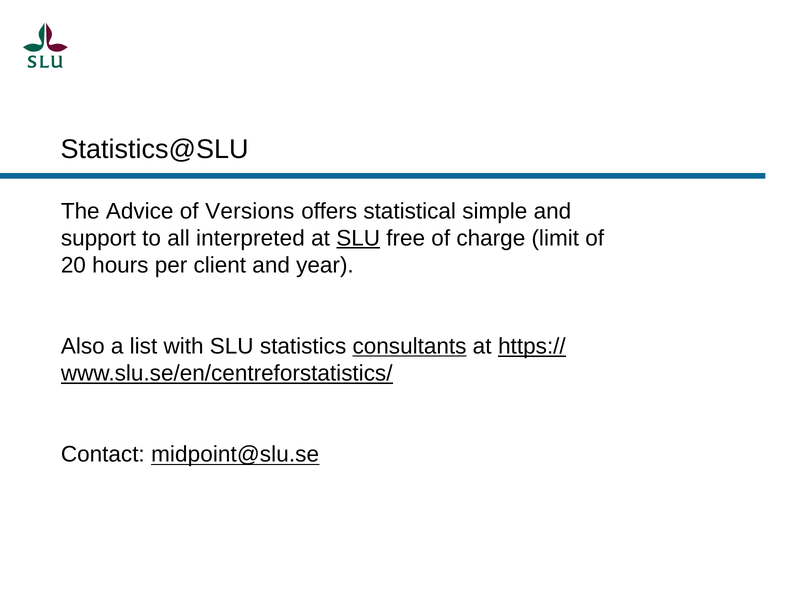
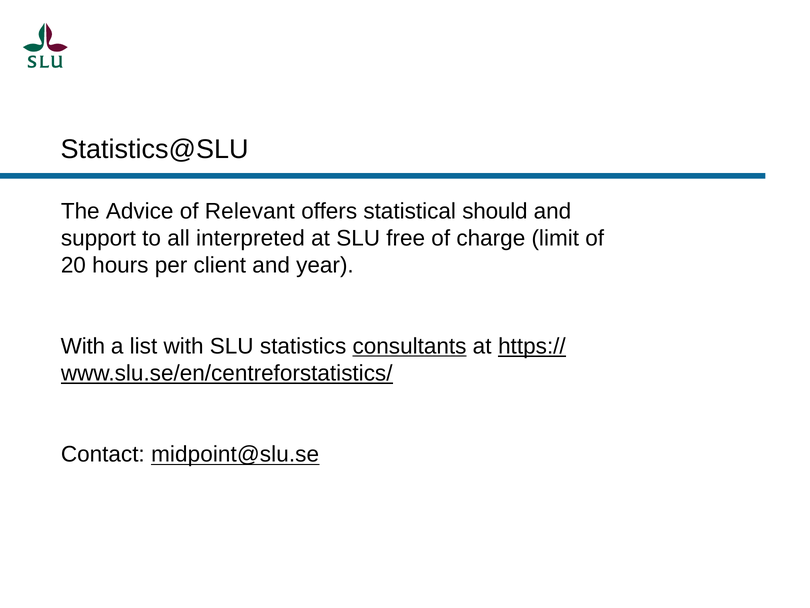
Versions: Versions -> Relevant (250, 211)
simple: simple -> should (495, 211)
SLU underline: present -> none (358, 238)
Also: Also -> With (83, 346)
